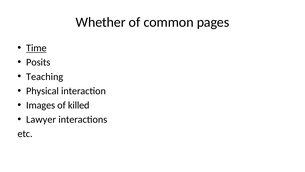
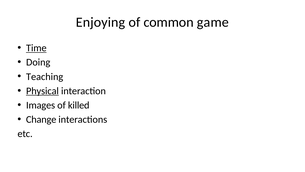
Whether: Whether -> Enjoying (101, 22)
pages: pages -> game (213, 22)
Posits: Posits -> Doing (38, 62)
Physical underline: none -> present (42, 91)
Lawyer: Lawyer -> Change (41, 119)
